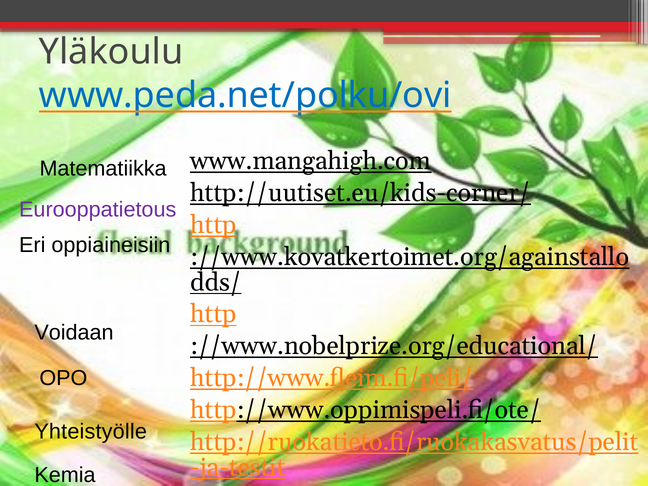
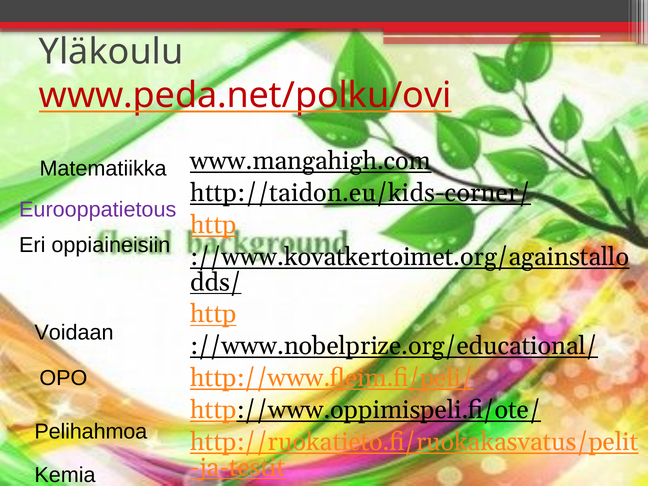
www.peda.net/polku/ovi colour: blue -> red (245, 95)
http://uutiset.eu/kids-corner/: http://uutiset.eu/kids-corner/ -> http://taidon.eu/kids-corner/ (360, 193)
Yhteistyölle: Yhteistyölle -> Pelihahmoa (91, 432)
